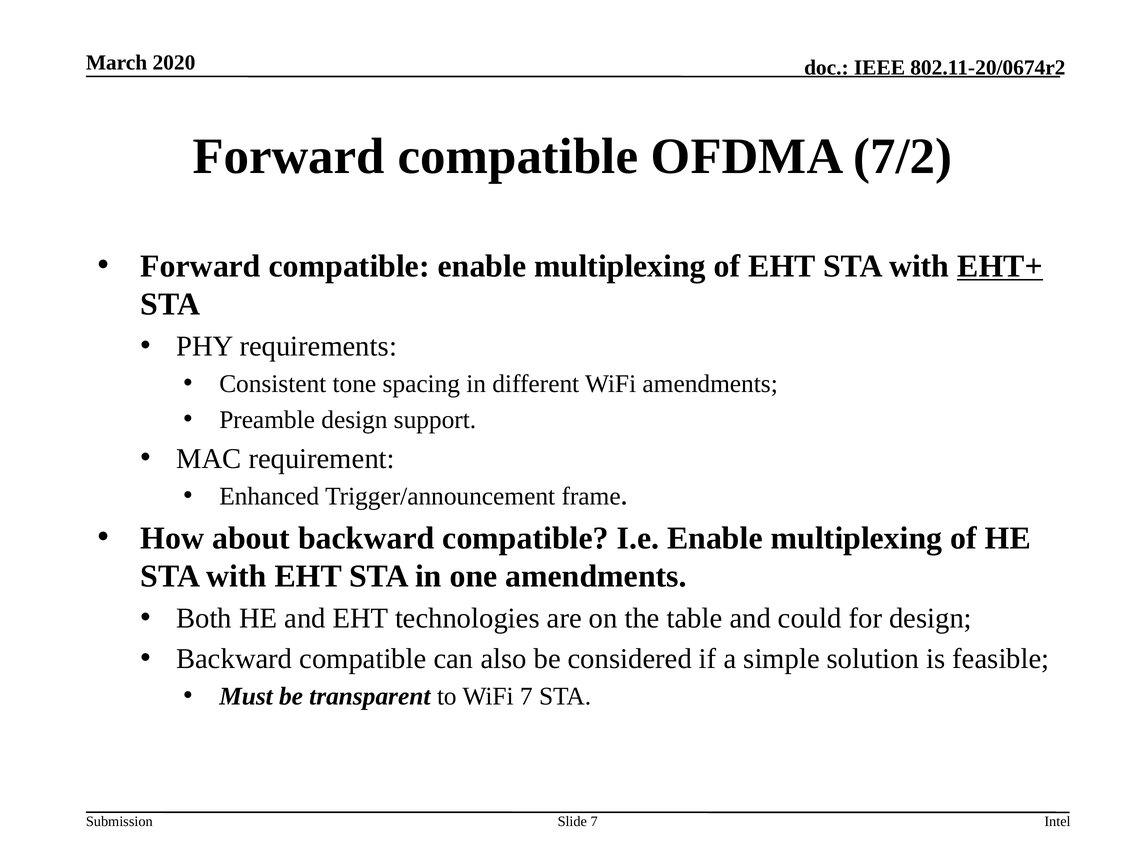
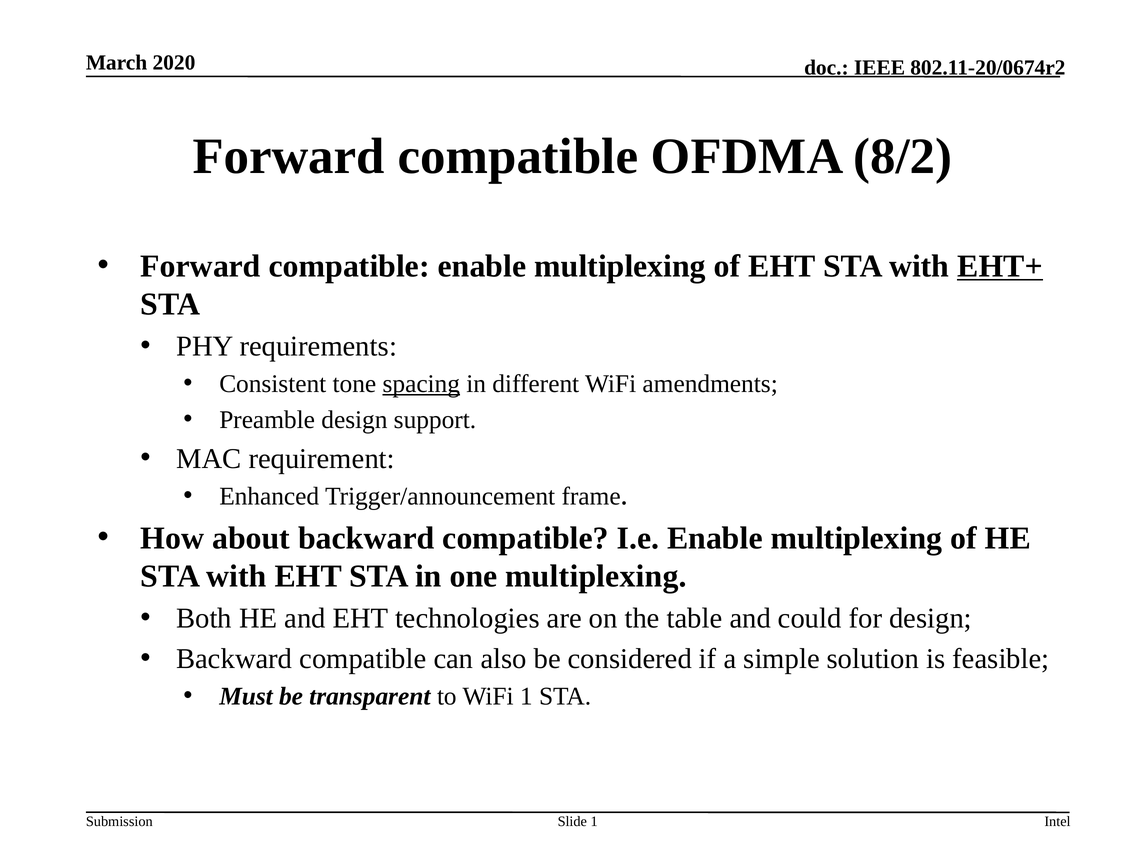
7/2: 7/2 -> 8/2 (903, 156)
spacing underline: none -> present (421, 384)
one amendments: amendments -> multiplexing (596, 576)
WiFi 7: 7 -> 1 (526, 696)
Slide 7: 7 -> 1 (594, 821)
